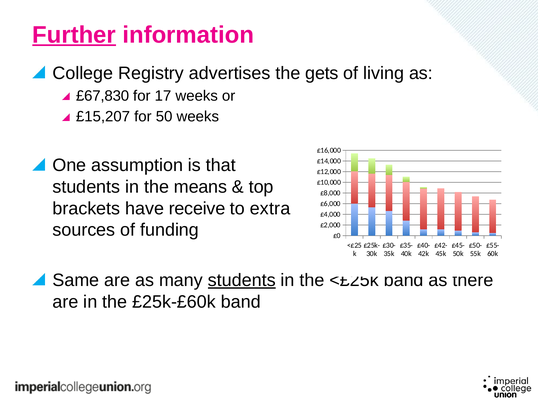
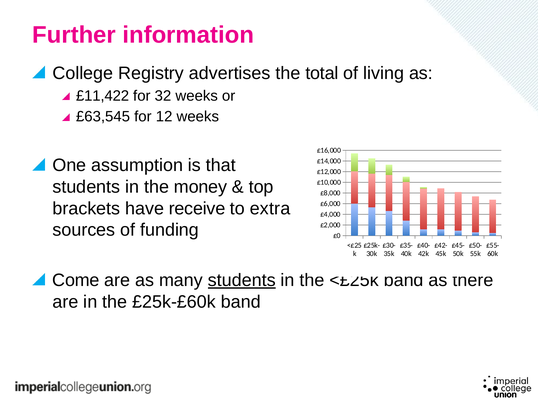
Further underline: present -> none (74, 35)
gets: gets -> total (322, 73)
£67,830: £67,830 -> £11,422 (103, 96)
17: 17 -> 32 (163, 96)
£15,207: £15,207 -> £63,545 (103, 117)
50: 50 -> 12 (164, 117)
means: means -> money (201, 187)
Same: Same -> Come (76, 280)
